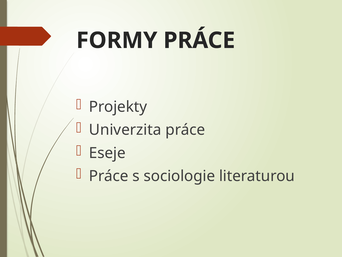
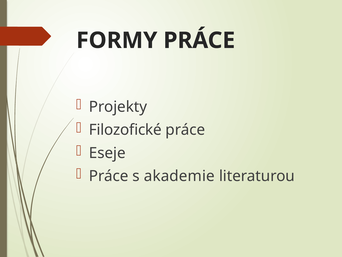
Univerzita: Univerzita -> Filozofické (125, 130)
sociologie: sociologie -> akademie (179, 176)
